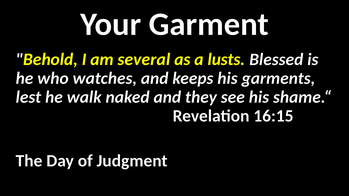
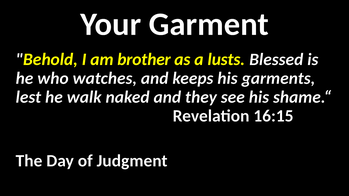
several: several -> brother (144, 59)
